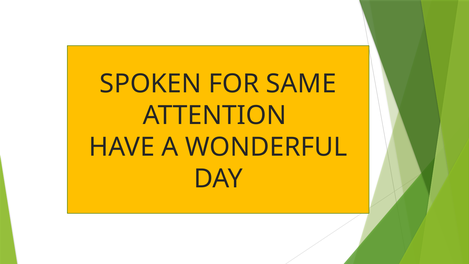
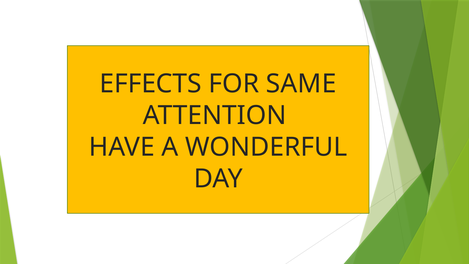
SPOKEN: SPOKEN -> EFFECTS (151, 84)
